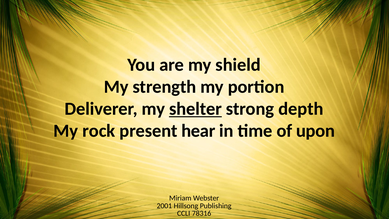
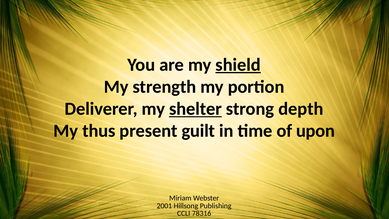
shield underline: none -> present (238, 65)
rock: rock -> thus (99, 131)
hear: hear -> guilt (198, 131)
